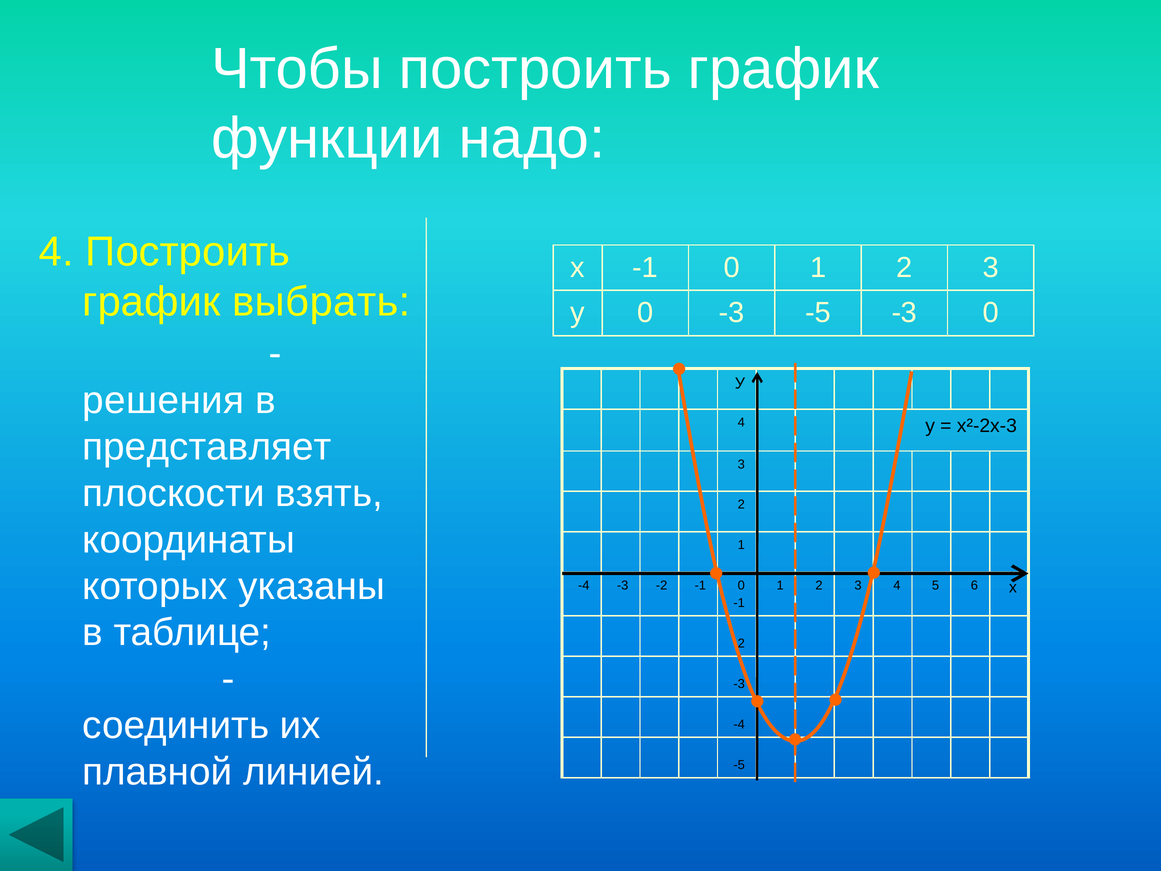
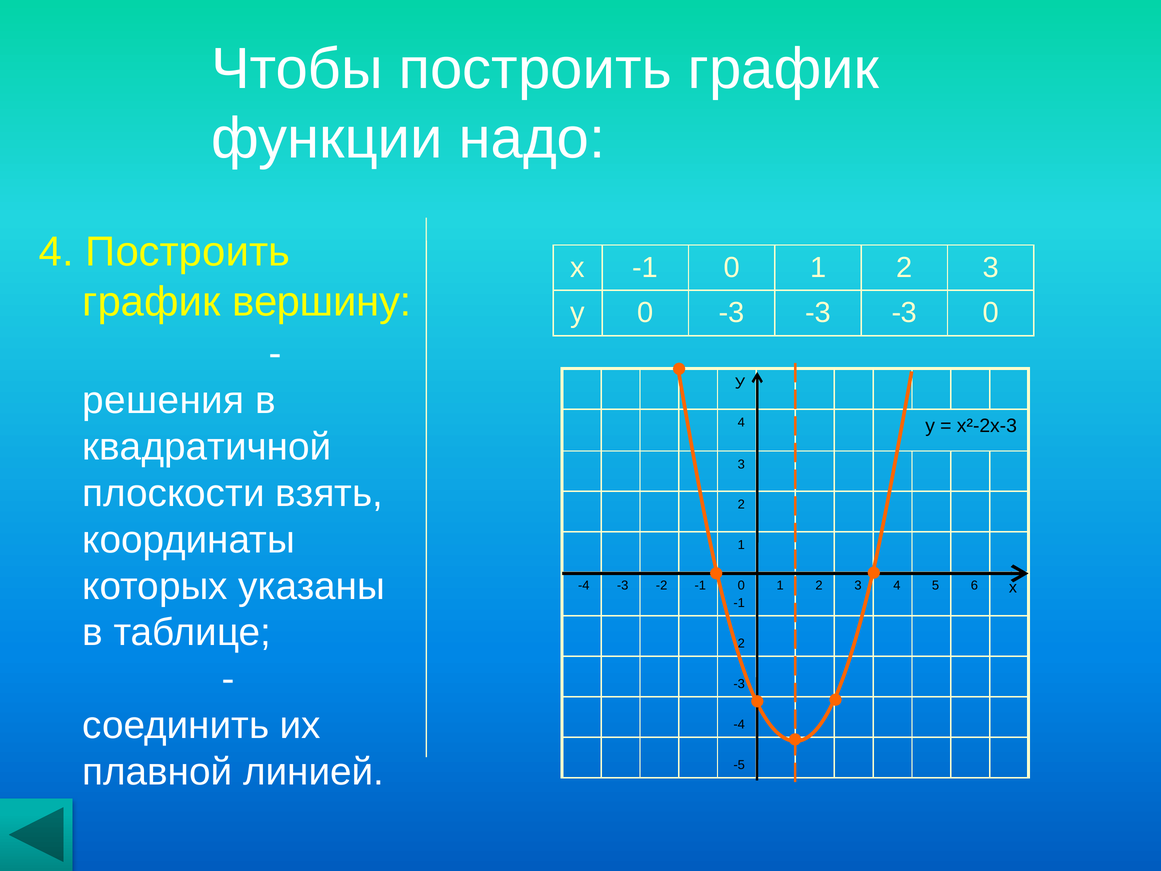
выбрать: выбрать -> вершину (322, 302)
0 -3 -5: -5 -> -3 (818, 313)
представляет: представляет -> квадратичной (207, 447)
